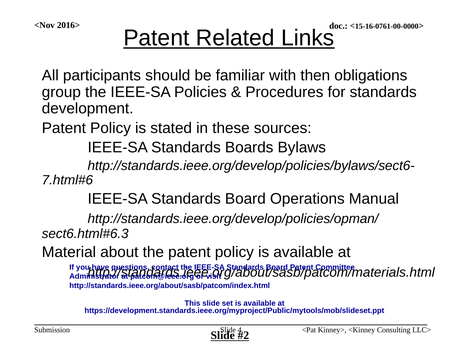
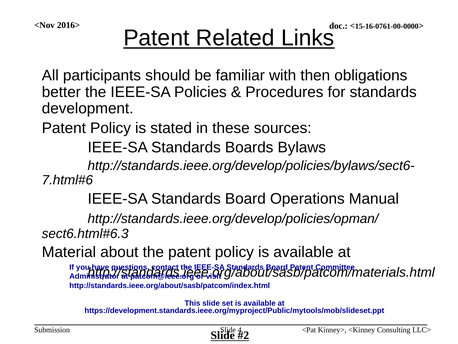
group: group -> better (61, 92)
